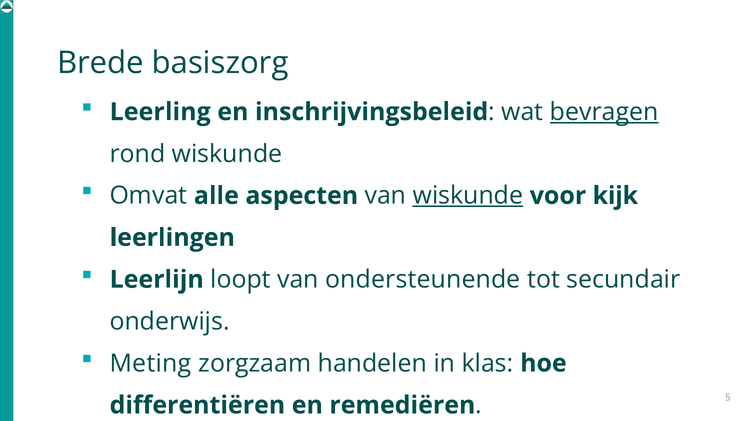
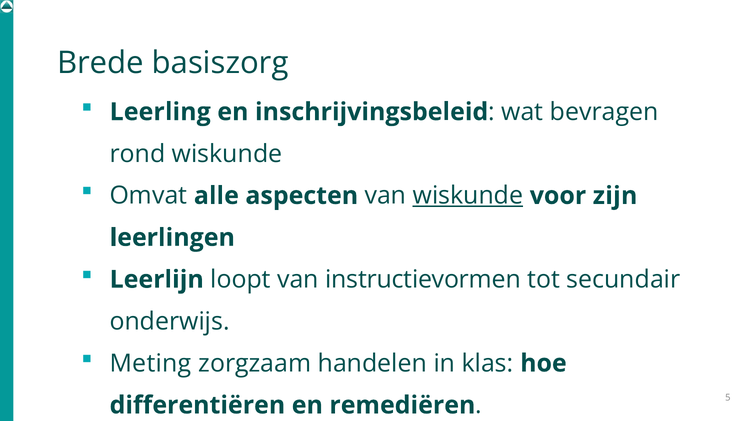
bevragen underline: present -> none (604, 112)
kijk: kijk -> zijn (615, 196)
ondersteunende: ondersteunende -> instructievormen (423, 279)
